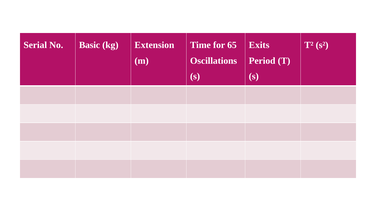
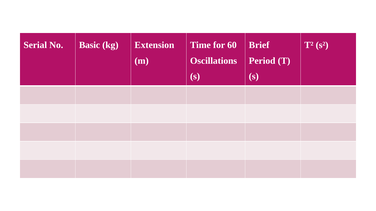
65: 65 -> 60 (232, 45)
Exits: Exits -> Brief (259, 45)
